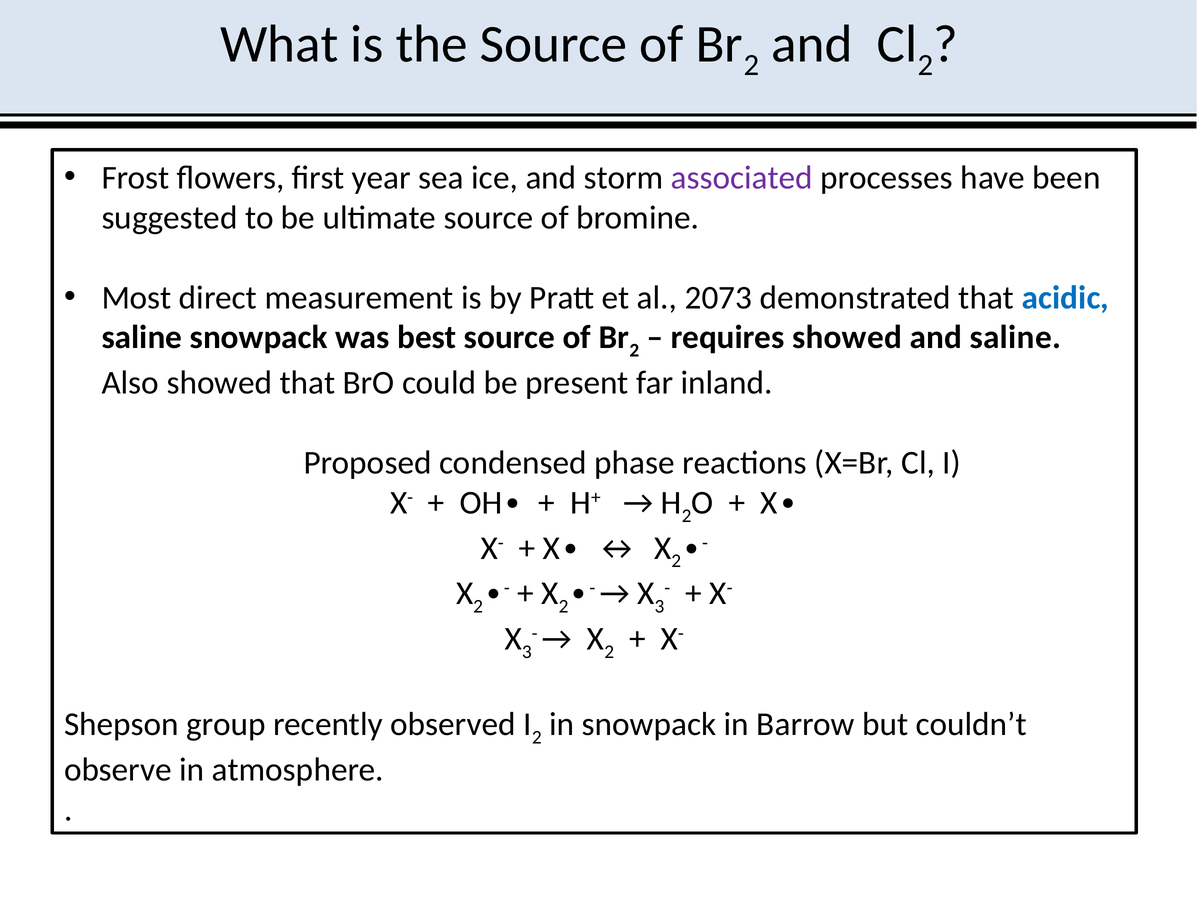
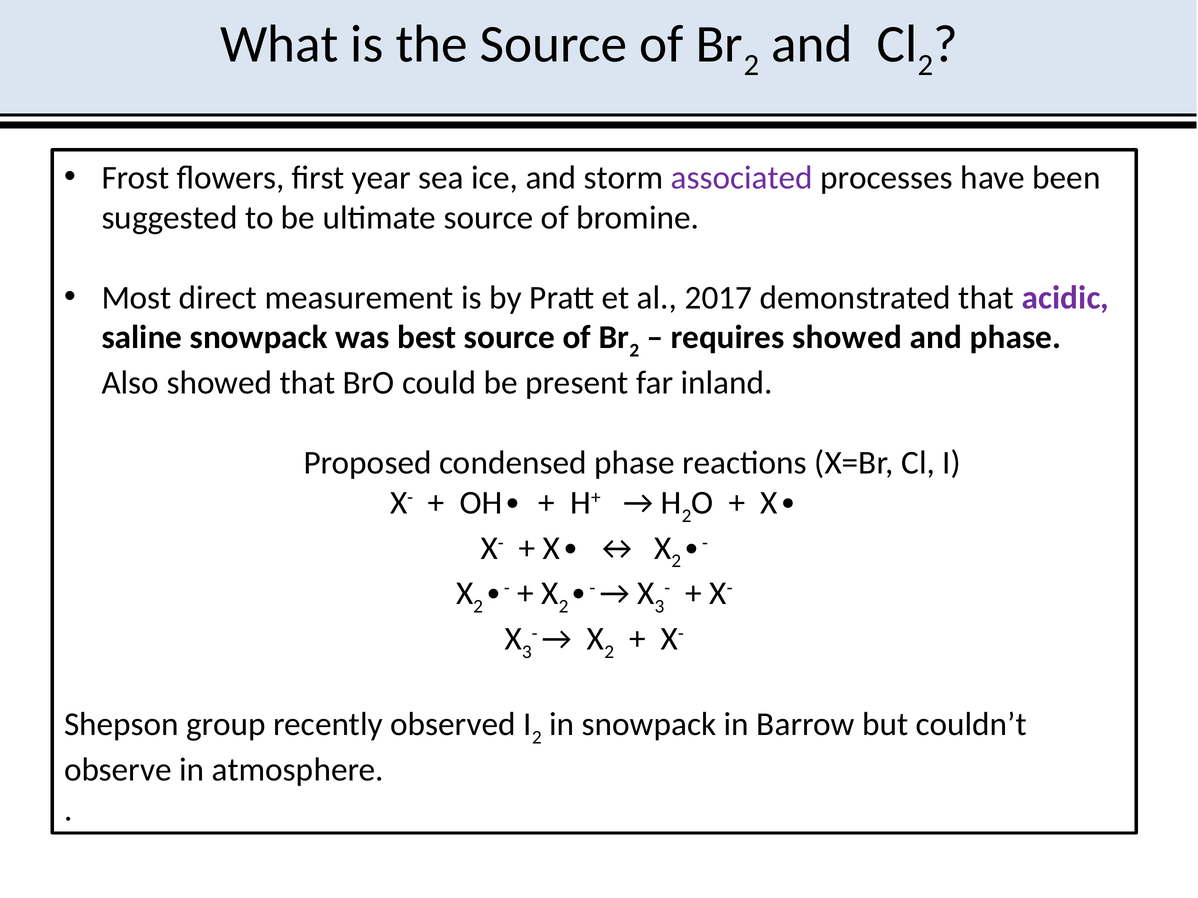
2073: 2073 -> 2017 (718, 298)
acidic colour: blue -> purple (1065, 298)
and saline: saline -> phase (1015, 338)
